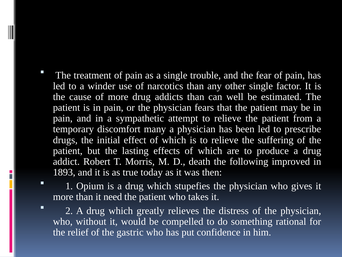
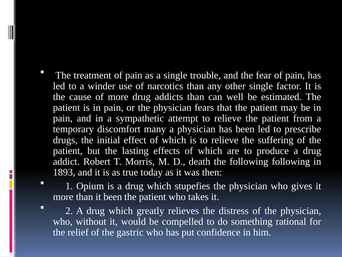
following improved: improved -> following (291, 161)
it need: need -> been (113, 197)
